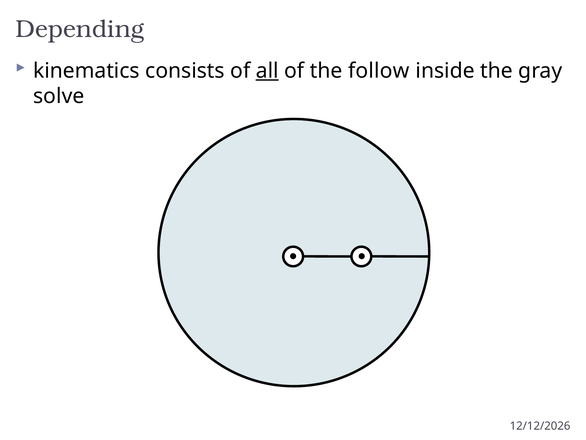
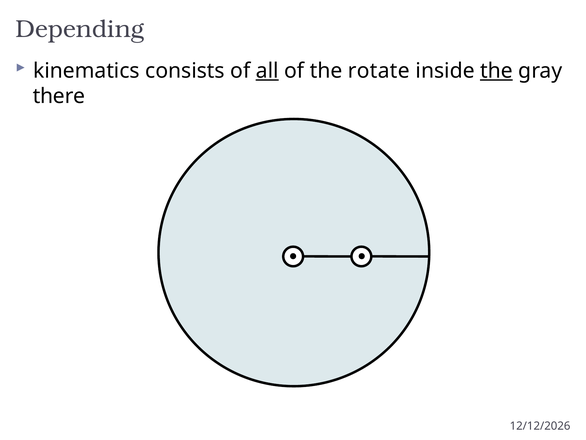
follow: follow -> rotate (379, 71)
the underline: none -> present (496, 71)
solve: solve -> there (59, 96)
